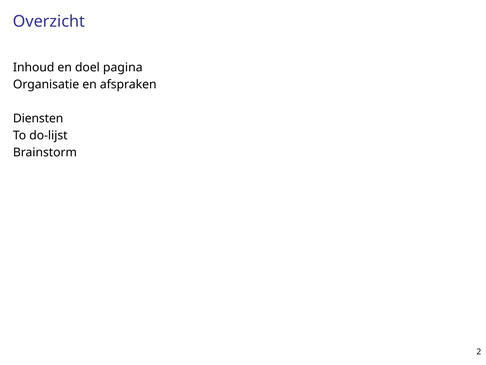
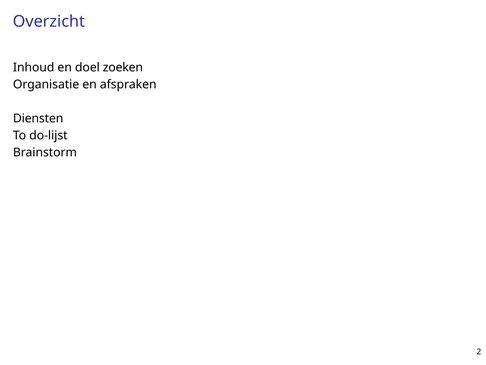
pagina: pagina -> zoeken (123, 67)
